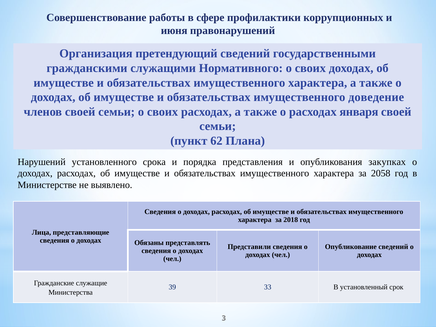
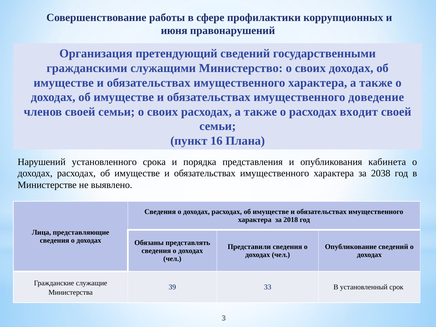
Нормативного: Нормативного -> Министерство (241, 68)
января: января -> входит (359, 112)
62: 62 -> 16 (216, 141)
закупках: закупках -> кабинета (387, 162)
2058: 2058 -> 2038 (381, 173)
